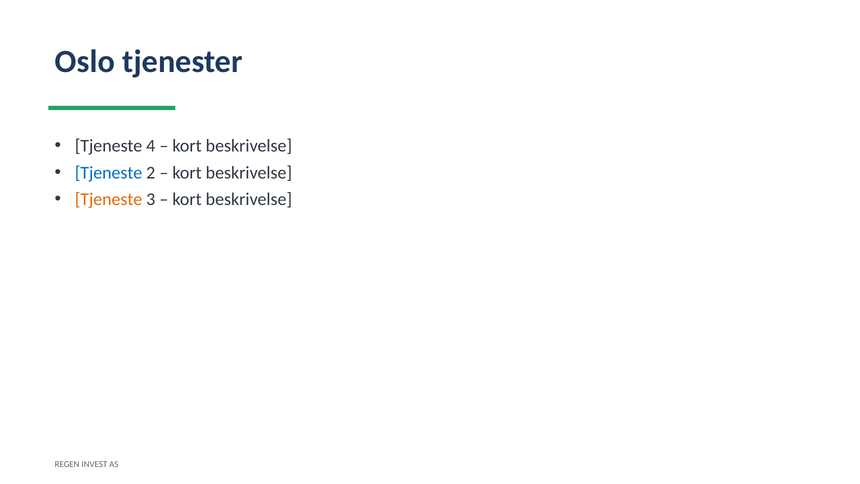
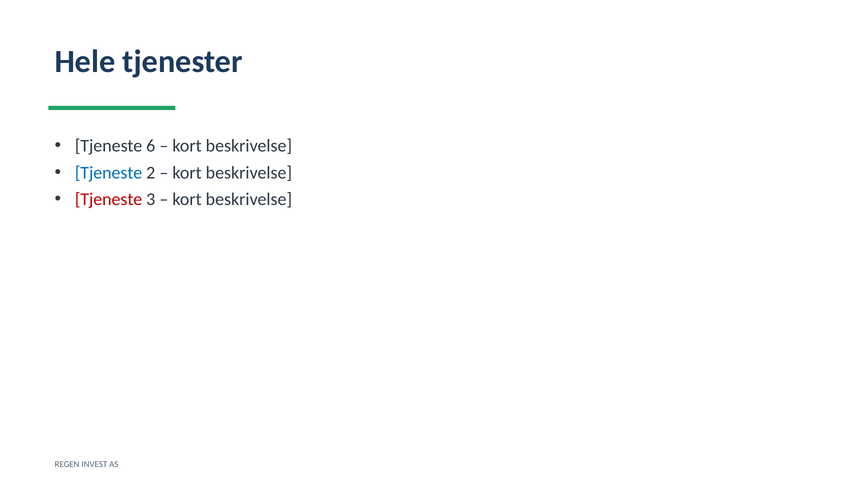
Oslo: Oslo -> Hele (85, 61)
4: 4 -> 6 (151, 146)
Tjeneste colour: orange -> red (109, 199)
